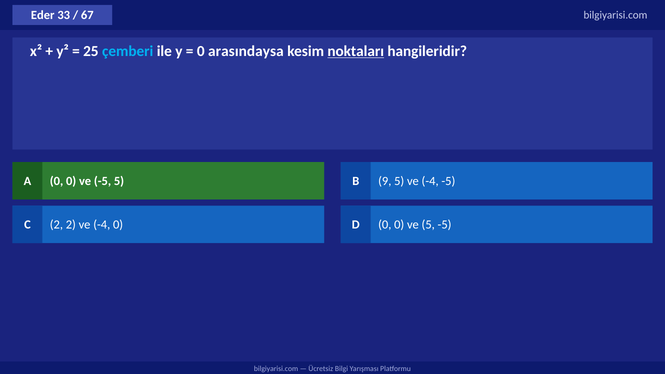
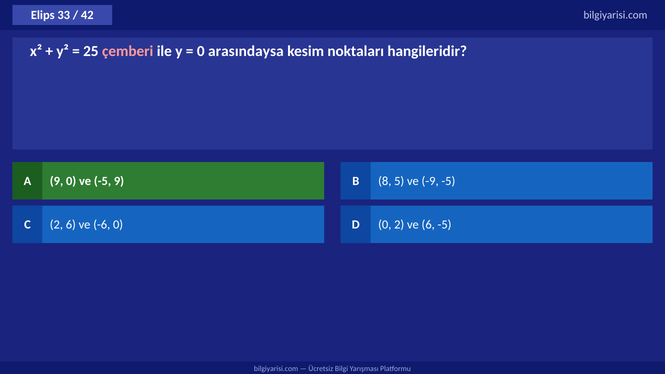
Eder: Eder -> Elips (43, 15)
67: 67 -> 42 (87, 15)
çemberi colour: light blue -> pink (128, 51)
noktaları underline: present -> none (356, 51)
A 0: 0 -> 9 (57, 181)
-5 5: 5 -> 9 (119, 181)
9: 9 -> 8 (385, 181)
5 ve -4: -4 -> -9 (430, 181)
2 2: 2 -> 6 (71, 225)
-4: -4 -> -6 (102, 225)
D 0 0: 0 -> 2 (399, 225)
ve 5: 5 -> 6 (428, 225)
